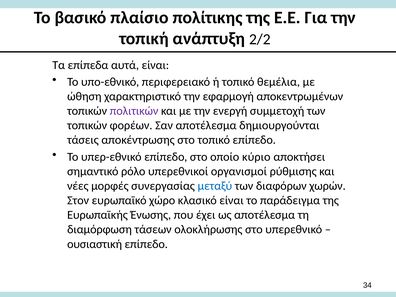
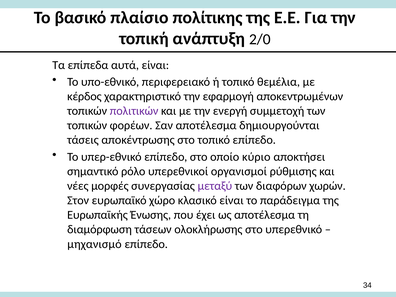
2/2: 2/2 -> 2/0 (260, 39)
ώθηση: ώθηση -> κέρδος (84, 96)
μεταξύ colour: blue -> purple (215, 186)
ουσιαστική: ουσιαστική -> μηχανισμό (94, 244)
